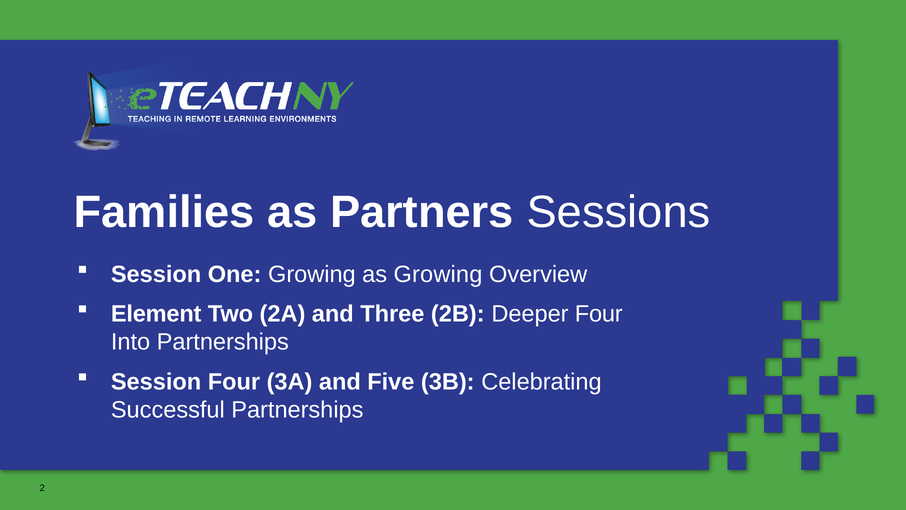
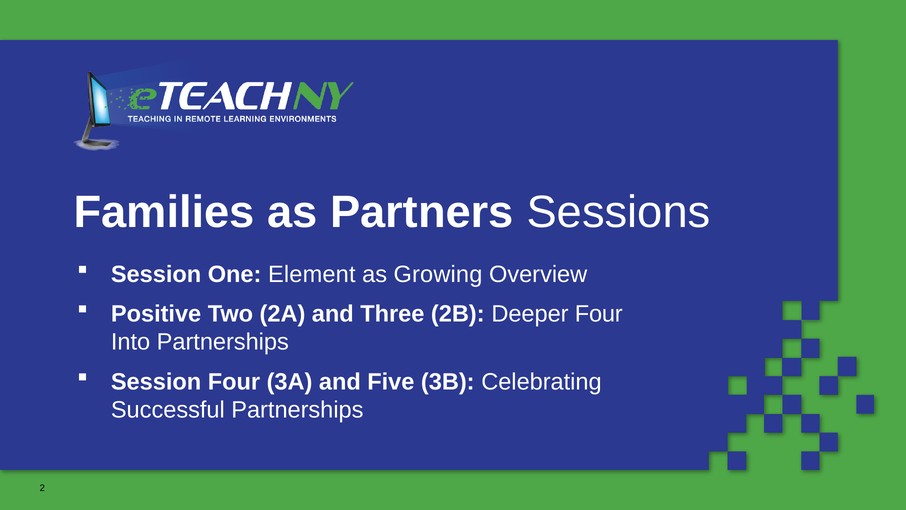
One Growing: Growing -> Element (312, 274)
Element: Element -> Positive (156, 314)
